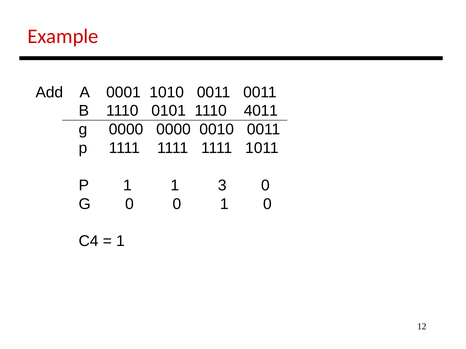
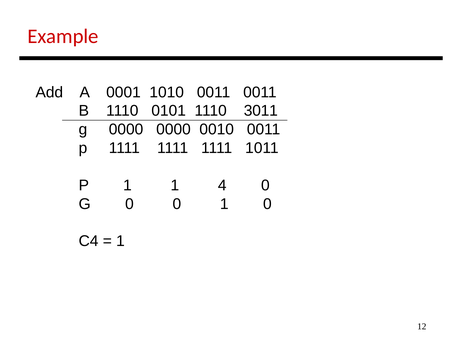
4011: 4011 -> 3011 (261, 111)
3: 3 -> 4 (222, 186)
